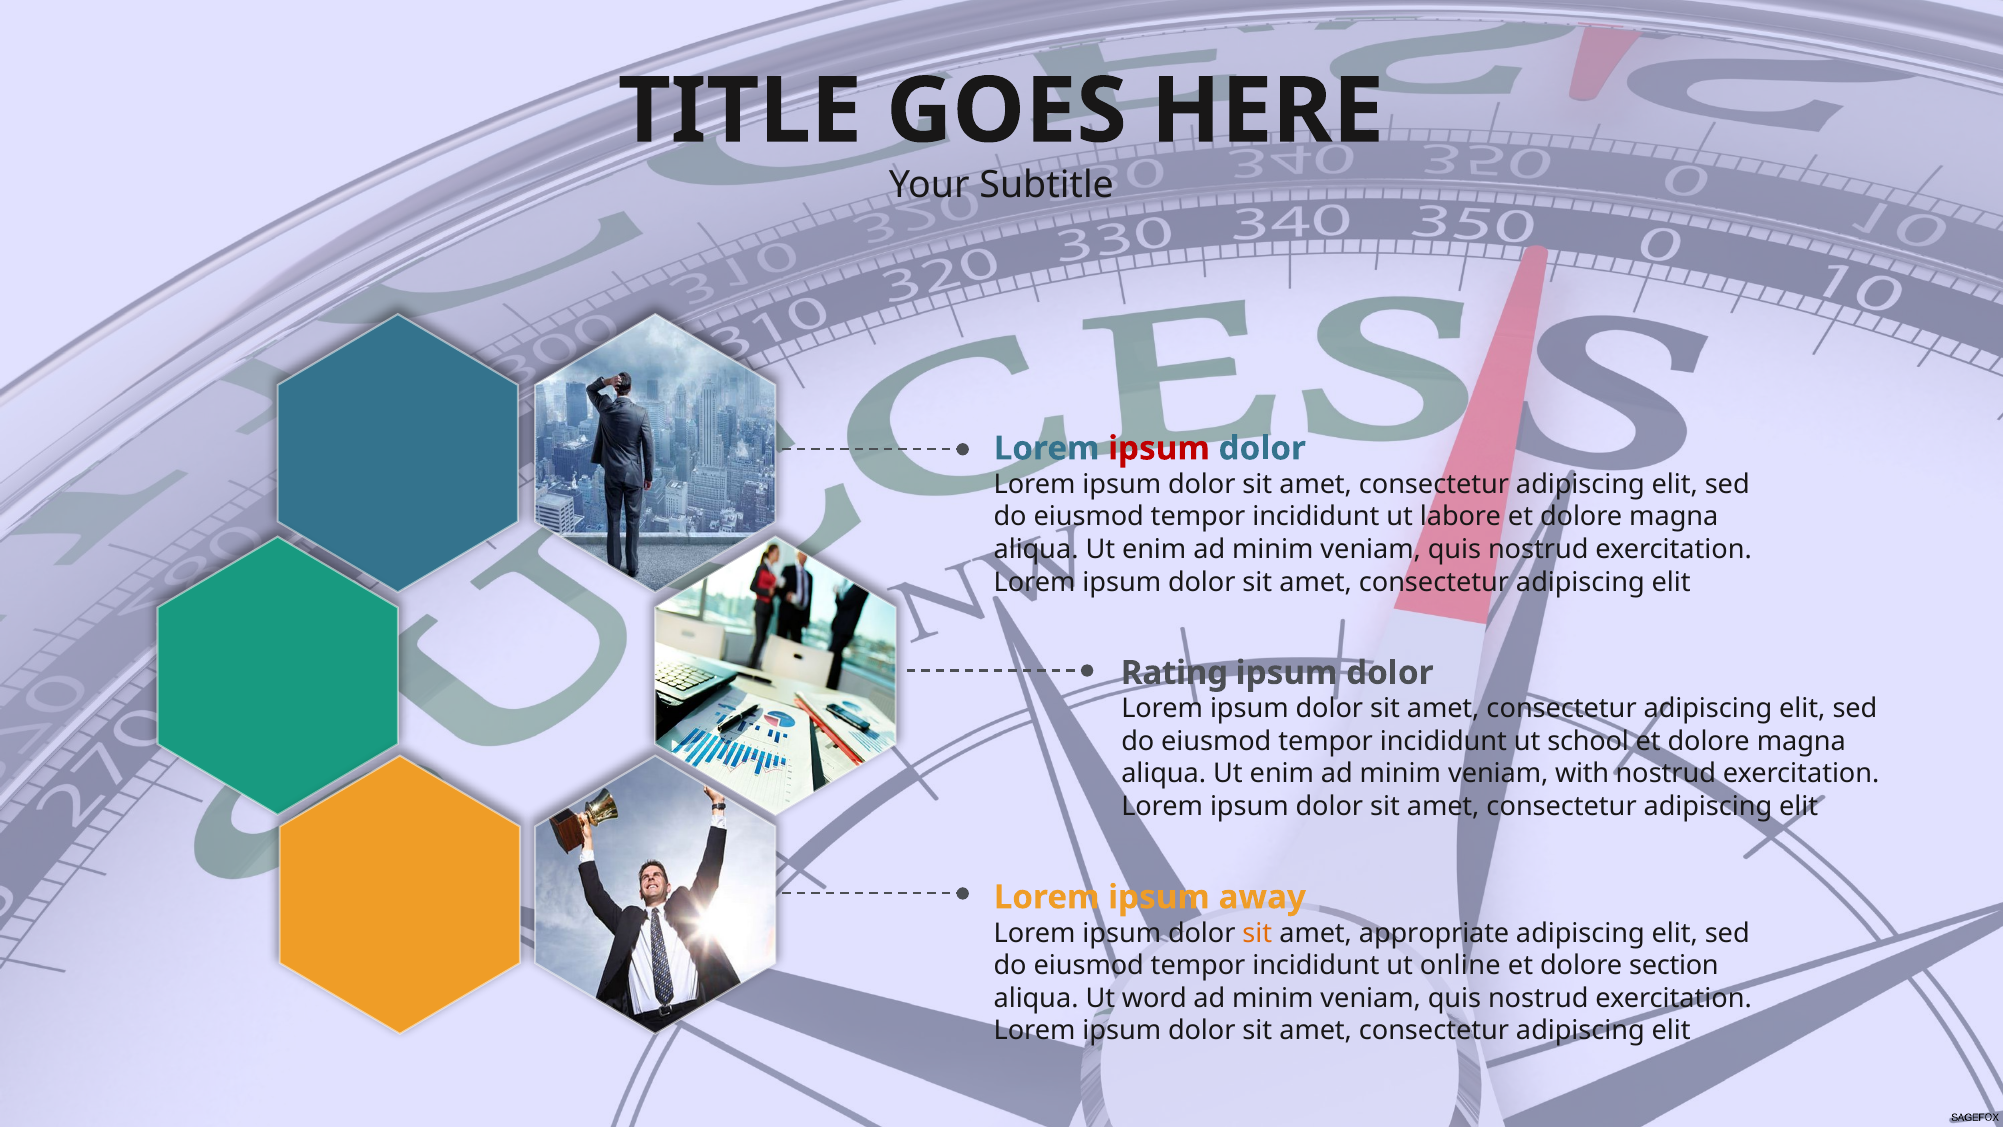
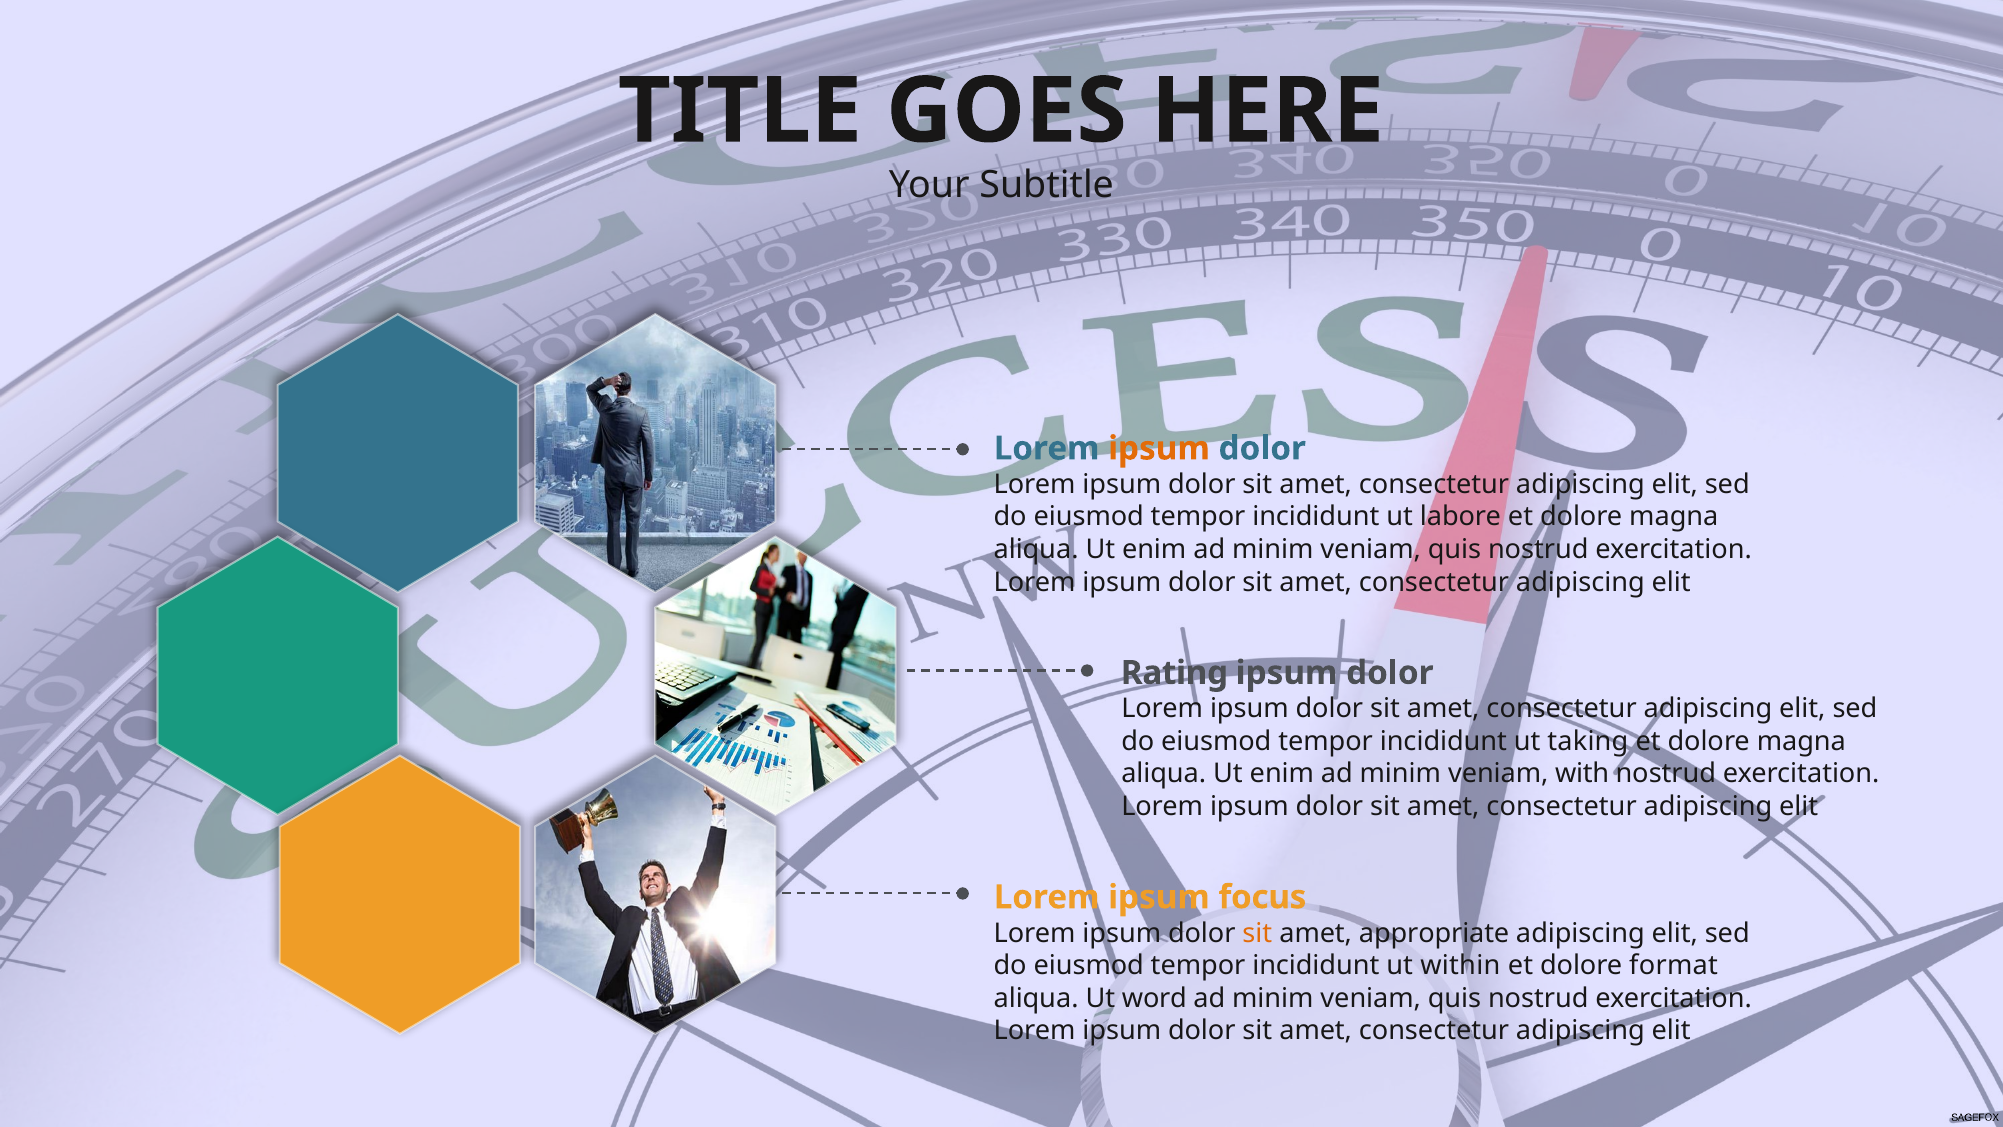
ipsum colour: red -> orange (1159, 448)
school: school -> taking (1588, 741)
away: away -> focus (1262, 897)
online: online -> within (1460, 965)
section: section -> format (1674, 965)
